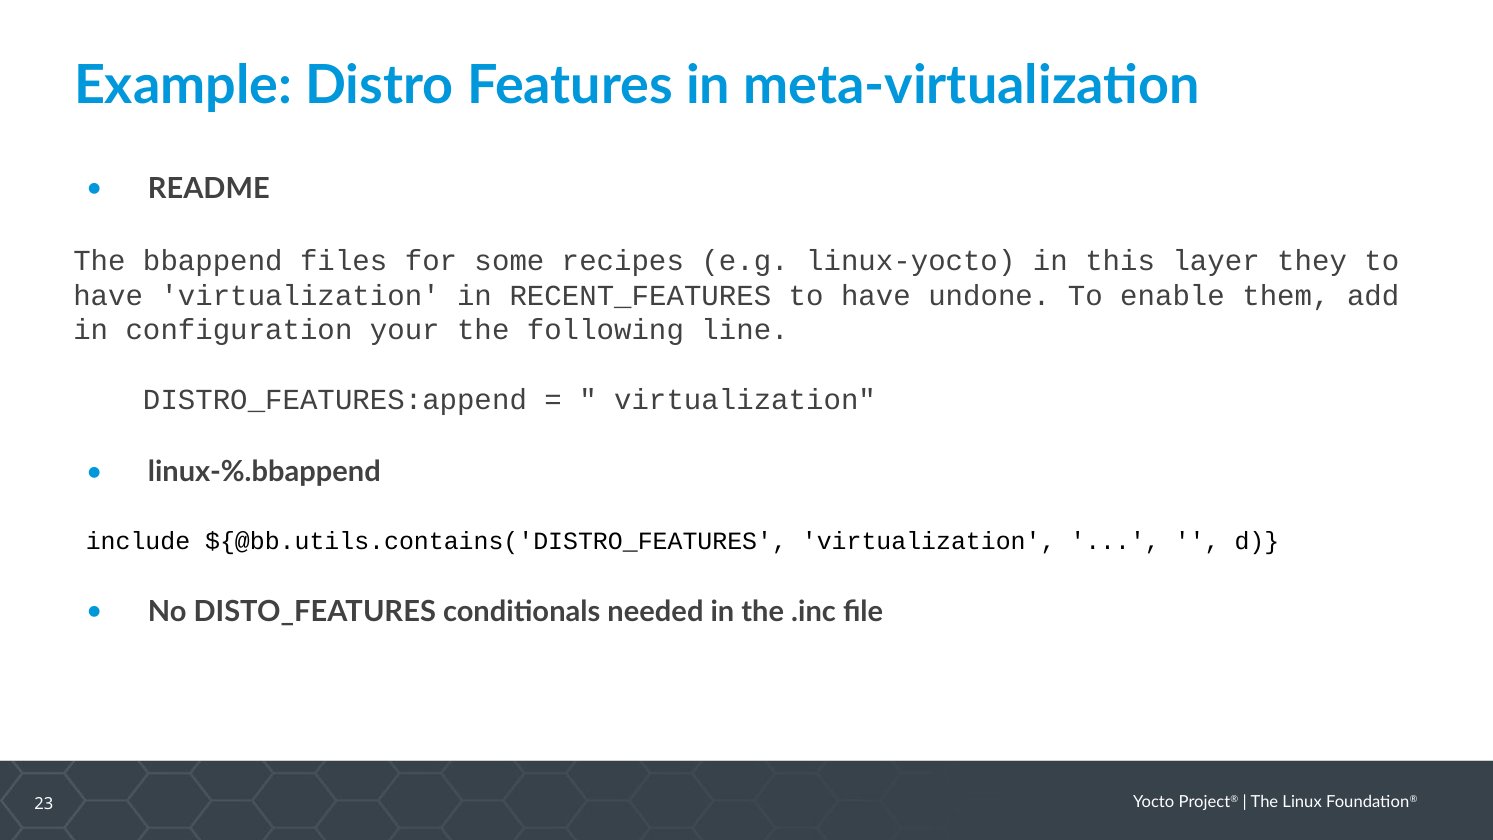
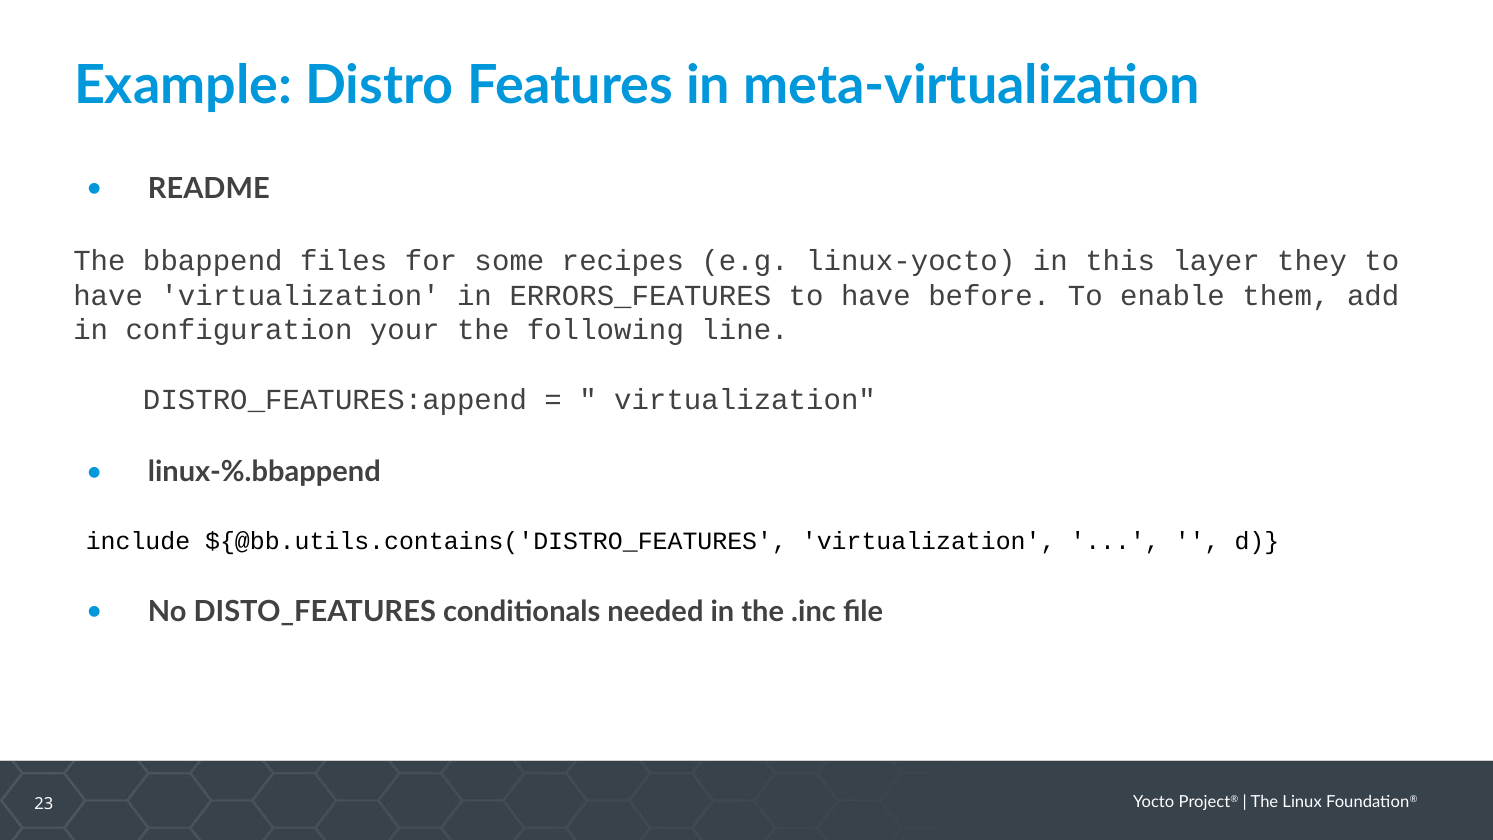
RECENT_FEATURES: RECENT_FEATURES -> ERRORS_FEATURES (640, 295)
undone: undone -> before (989, 295)
